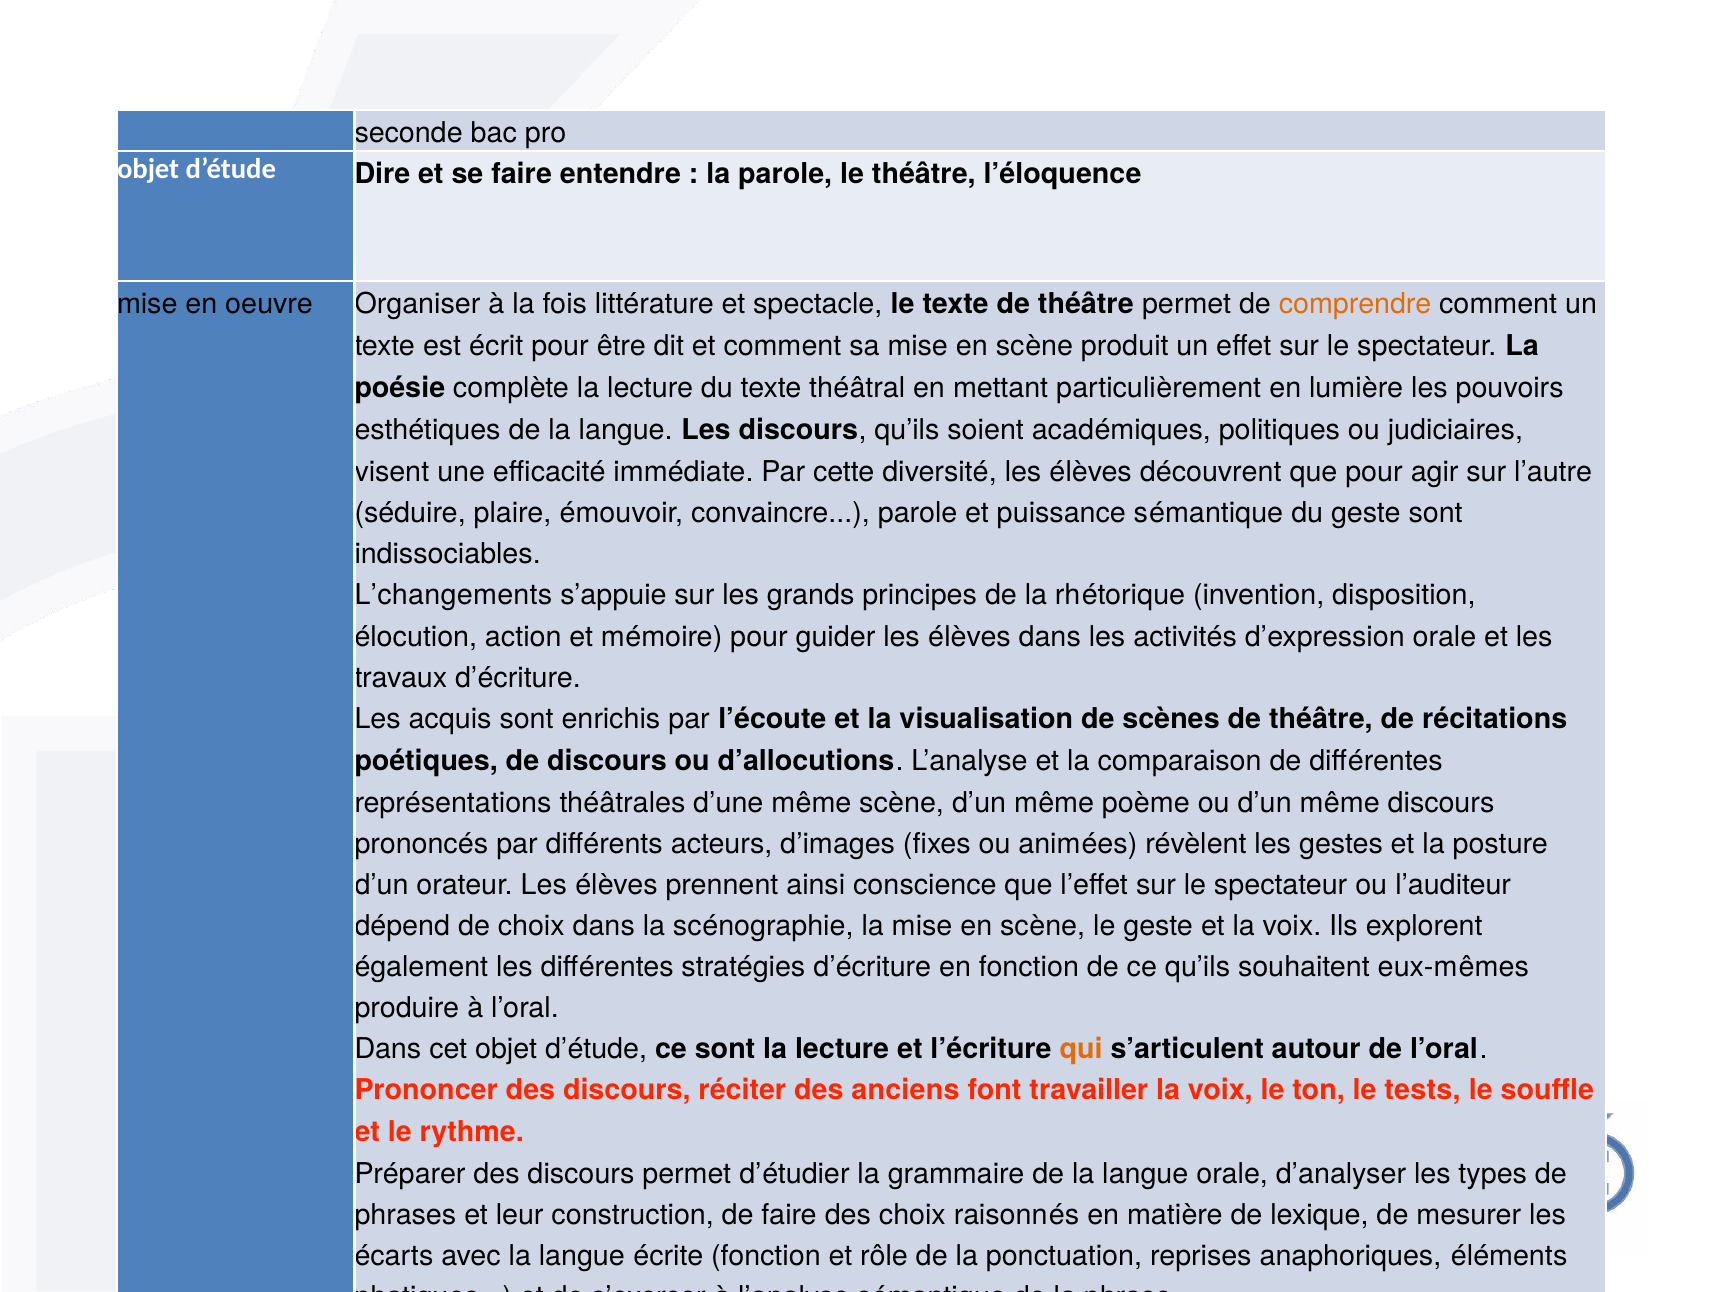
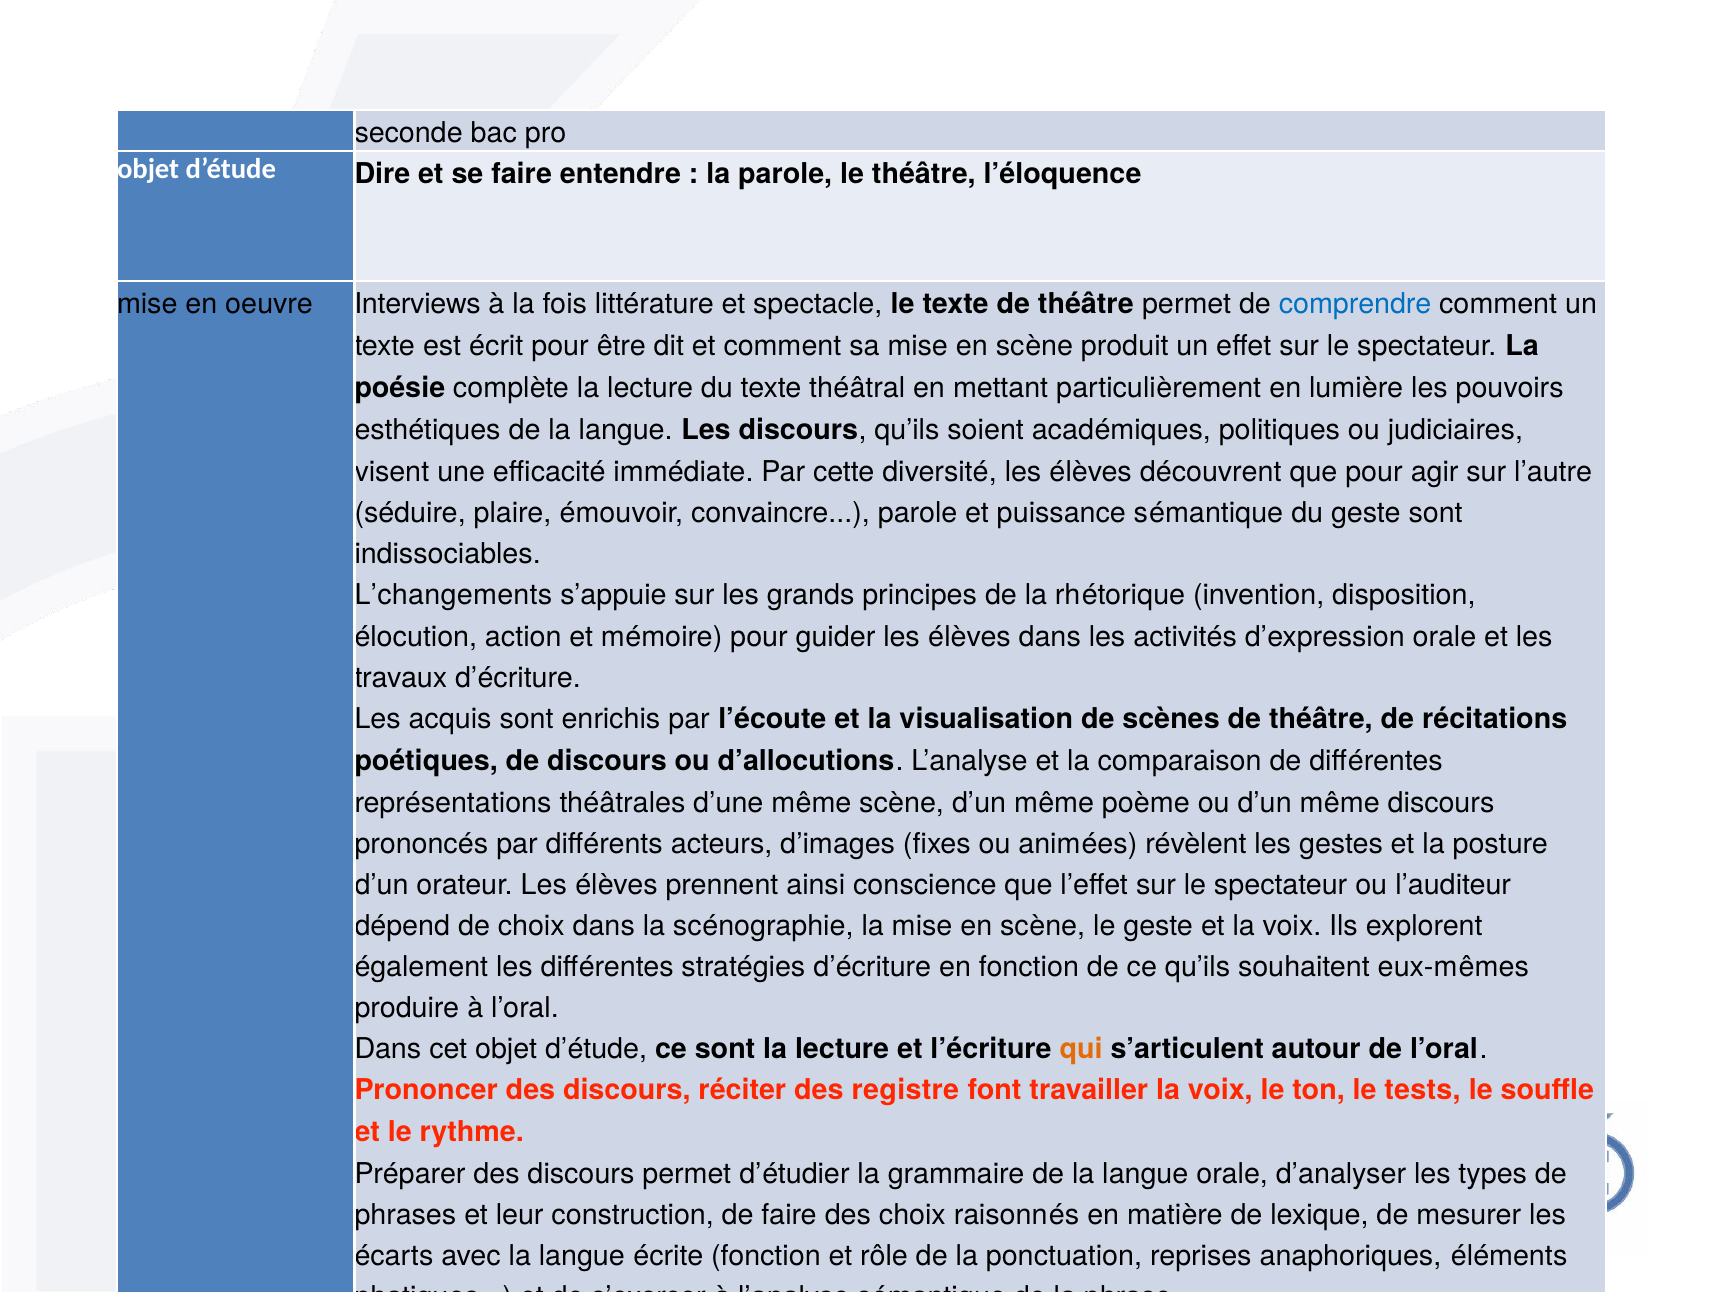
Organiser: Organiser -> Interviews (418, 305)
comprendre colour: orange -> blue (1355, 305)
anciens: anciens -> registre (905, 1091)
